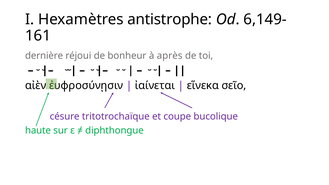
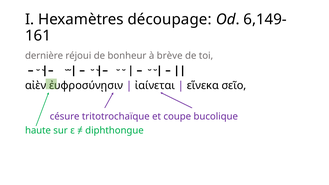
antistrophe: antistrophe -> découpage (170, 19)
après: après -> brève (170, 56)
